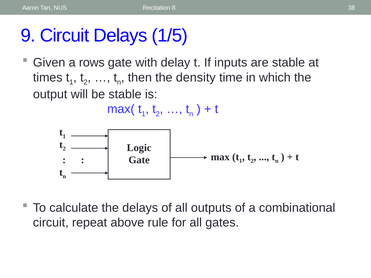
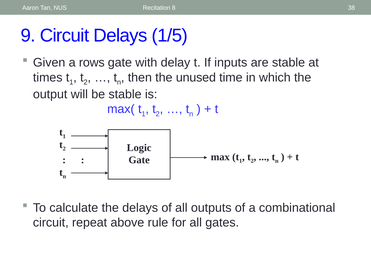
density: density -> unused (196, 78)
